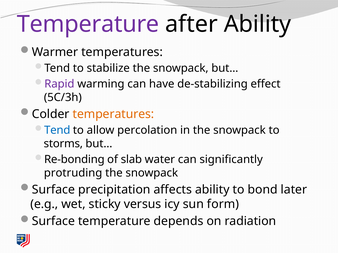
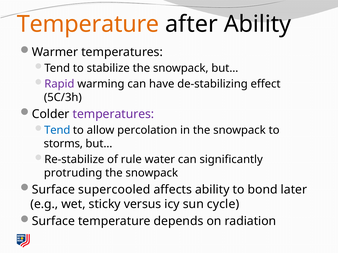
Temperature colour: purple -> orange (88, 24)
temperatures colour: orange -> purple (113, 114)
Re-bonding: Re-bonding -> Re-stabilize (74, 160)
slab: slab -> rule (131, 160)
precipitation: precipitation -> supercooled (114, 190)
form: form -> cycle (223, 205)
